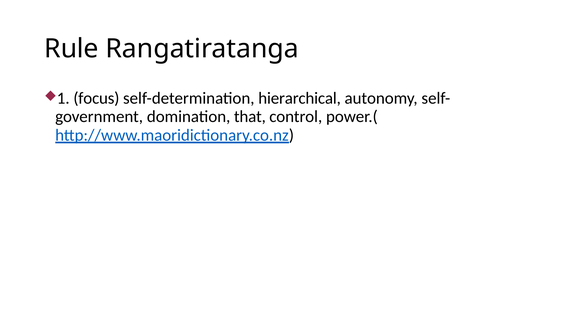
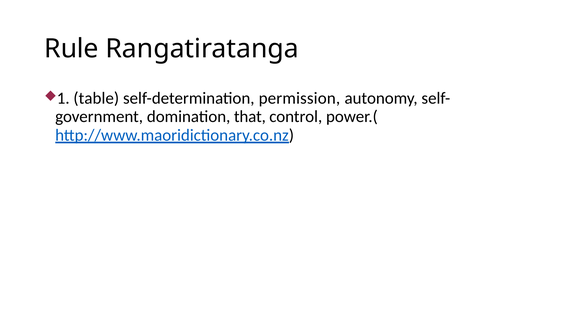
focus: focus -> table (96, 98)
hierarchical: hierarchical -> permission (299, 98)
